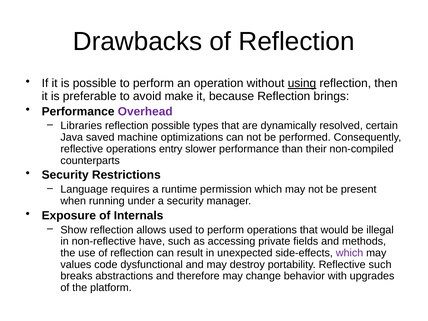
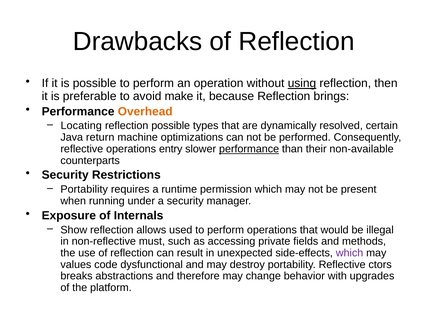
Overhead colour: purple -> orange (145, 111)
Libraries: Libraries -> Locating (81, 126)
saved: saved -> return (100, 137)
performance underline: none -> present (249, 149)
non-compiled: non-compiled -> non-available (362, 149)
Language: Language -> Portability (84, 189)
have: have -> must (152, 241)
Reflective such: such -> ctors (380, 265)
